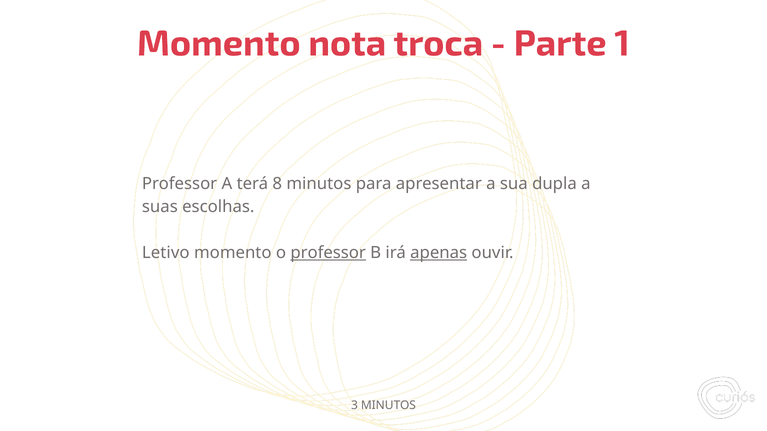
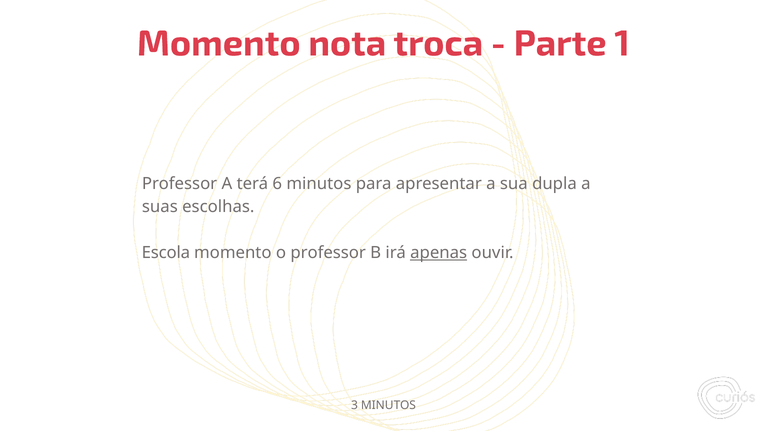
8: 8 -> 6 (277, 184)
Letivo: Letivo -> Escola (166, 253)
professor underline: present -> none (328, 253)
